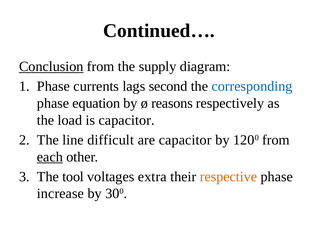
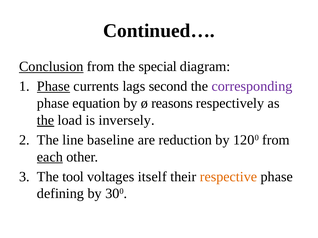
supply: supply -> special (158, 67)
Phase underline: none -> present (53, 87)
corresponding colour: blue -> purple (252, 87)
the underline: none -> present (46, 120)
is capacitor: capacitor -> inversely (127, 120)
difficult: difficult -> baseline (111, 140)
are capacitor: capacitor -> reduction (185, 140)
extra: extra -> itself (152, 177)
increase: increase -> defining (60, 194)
